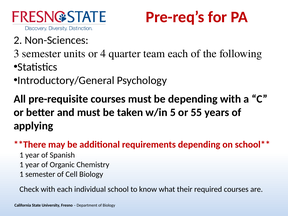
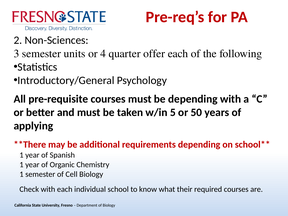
team: team -> offer (154, 54)
55: 55 -> 50 (196, 112)
